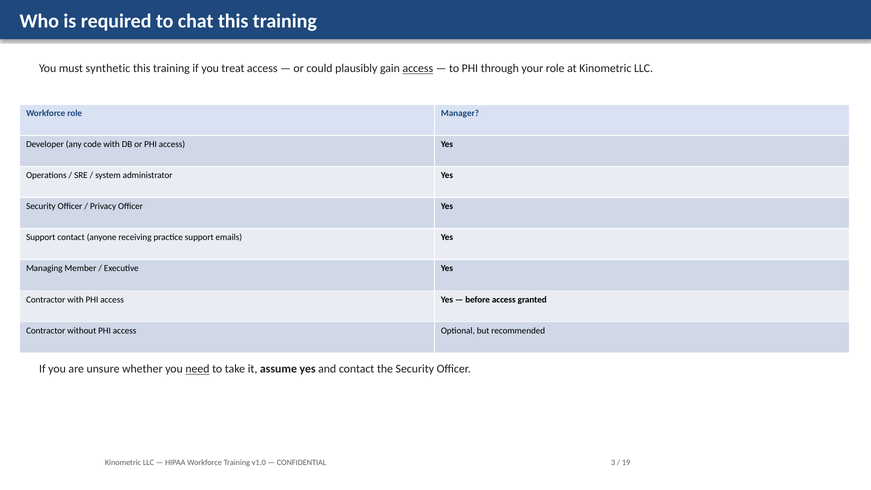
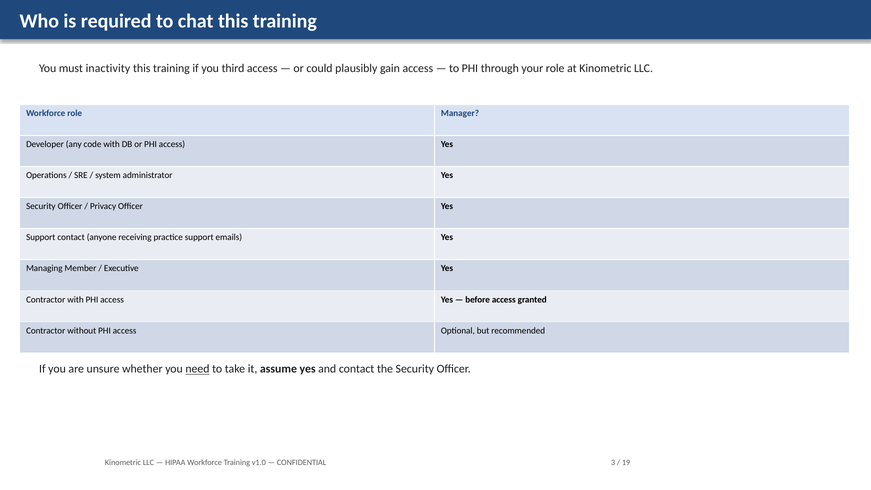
synthetic: synthetic -> inactivity (108, 69)
treat: treat -> third (233, 69)
access underline: present -> none (418, 69)
